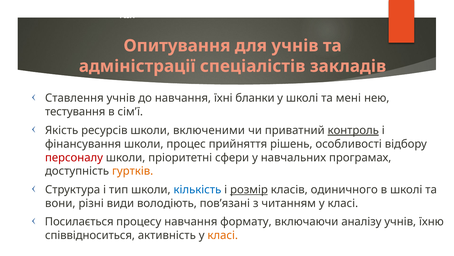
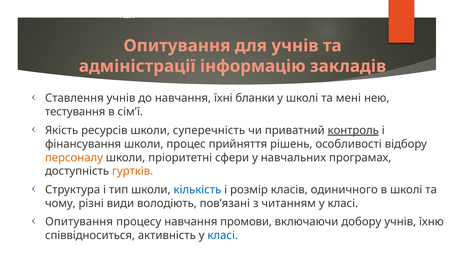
спеціалістів: спеціалістів -> інформацію (253, 66)
включеними: включеними -> суперечність (209, 130)
персоналу colour: red -> orange (74, 157)
розмір underline: present -> none (249, 189)
вони: вони -> чому (60, 203)
Посилається: Посилається -> Опитування (79, 221)
формату: формату -> промови (246, 221)
аналізу: аналізу -> добору (361, 221)
класі colour: orange -> blue (223, 235)
